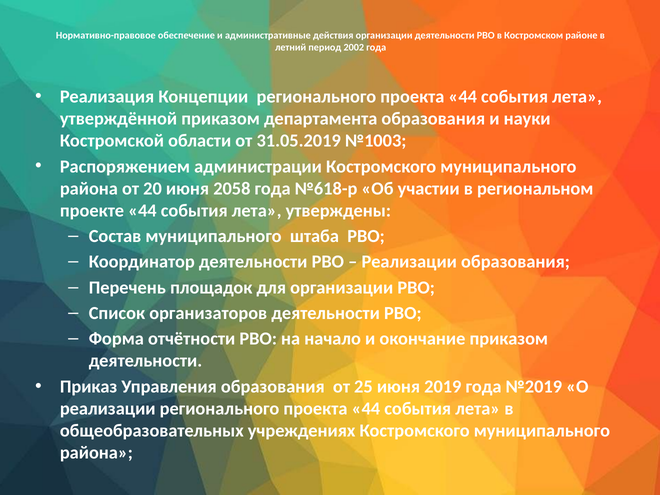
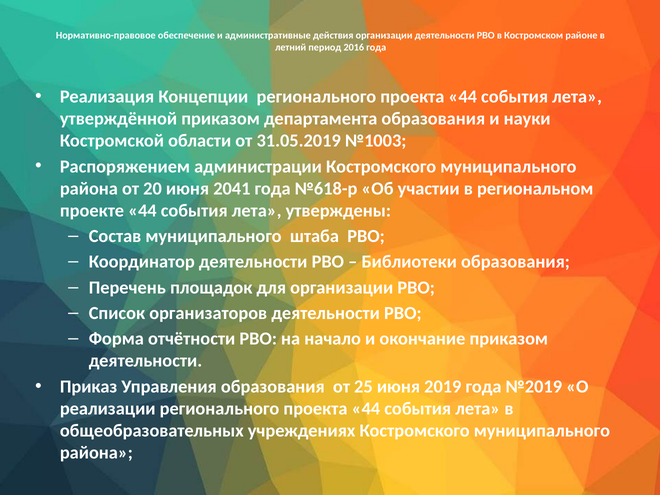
2002: 2002 -> 2016 (354, 47)
2058: 2058 -> 2041 (232, 188)
Реализации: Реализации -> Библиотеки (409, 262)
